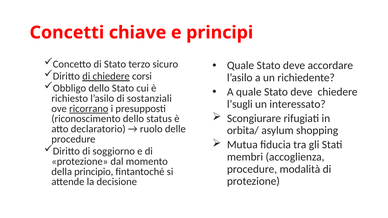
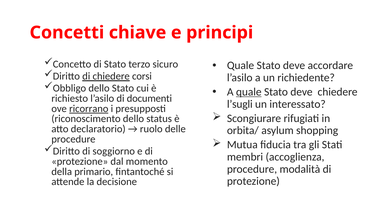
quale underline: none -> present (249, 92)
sostanziali: sostanziali -> documenti (149, 98)
principio: principio -> primario (94, 172)
